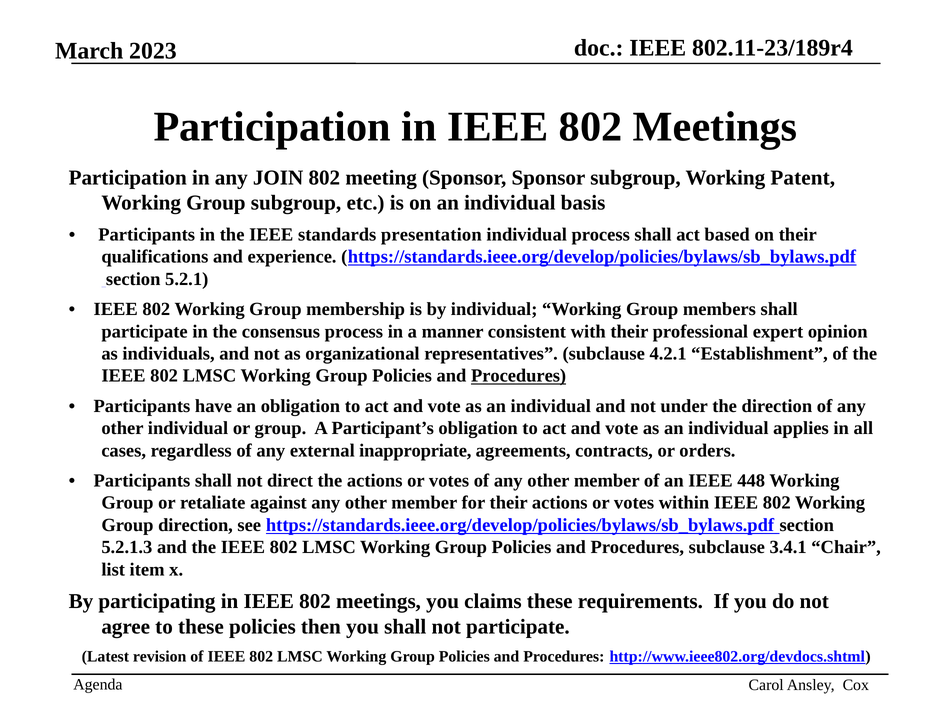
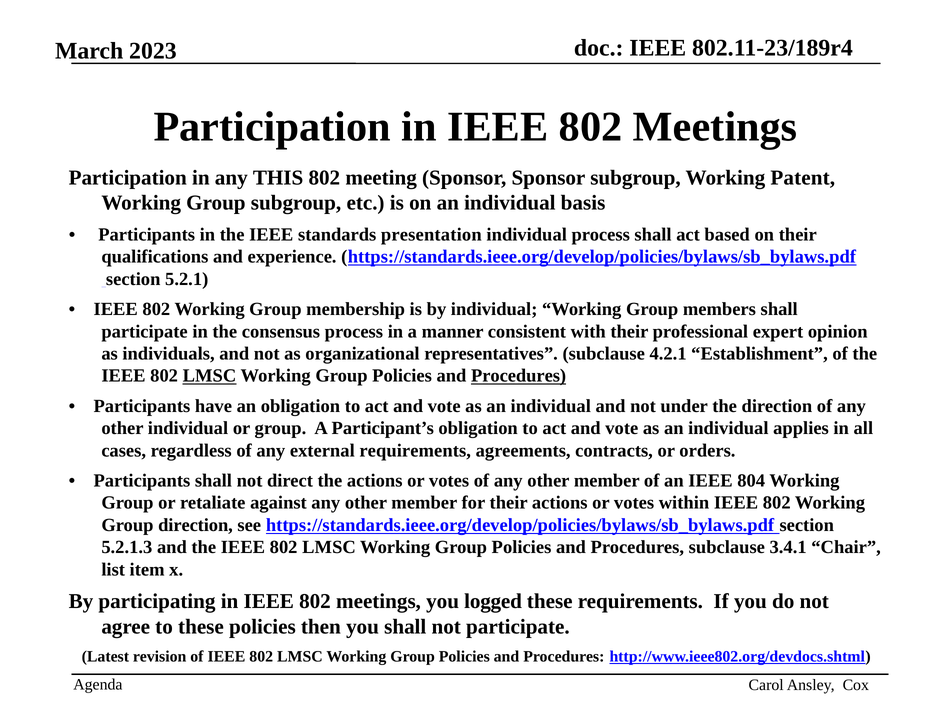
JOIN: JOIN -> THIS (278, 178)
LMSC underline: none -> present (209, 376)
external inappropriate: inappropriate -> requirements (415, 450)
448: 448 -> 804 (751, 481)
claims: claims -> logged (493, 601)
